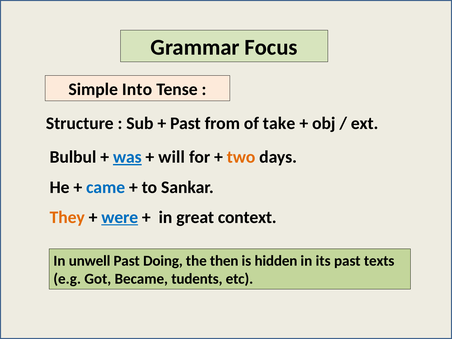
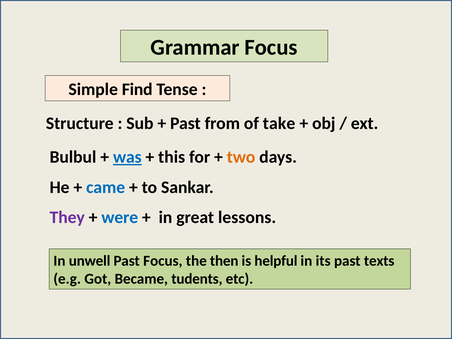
Into: Into -> Find (137, 89)
will: will -> this (172, 157)
They colour: orange -> purple (67, 217)
were underline: present -> none (120, 217)
context: context -> lessons (247, 217)
Past Doing: Doing -> Focus (163, 261)
hidden: hidden -> helpful (276, 261)
